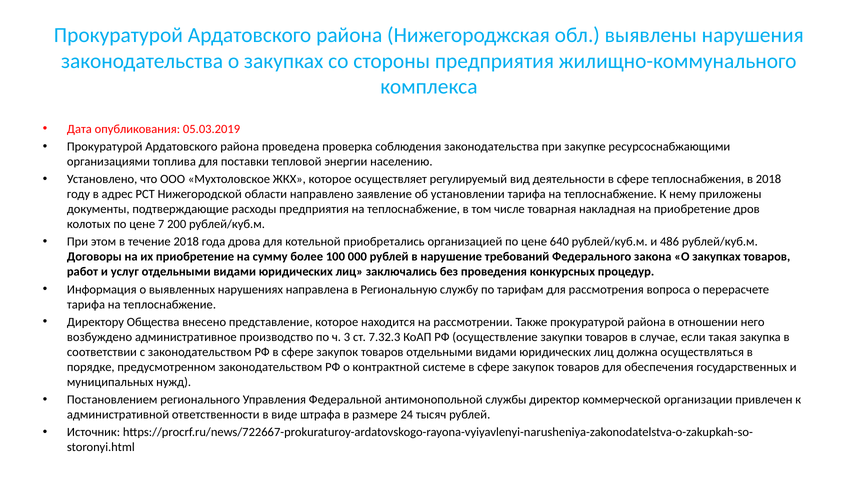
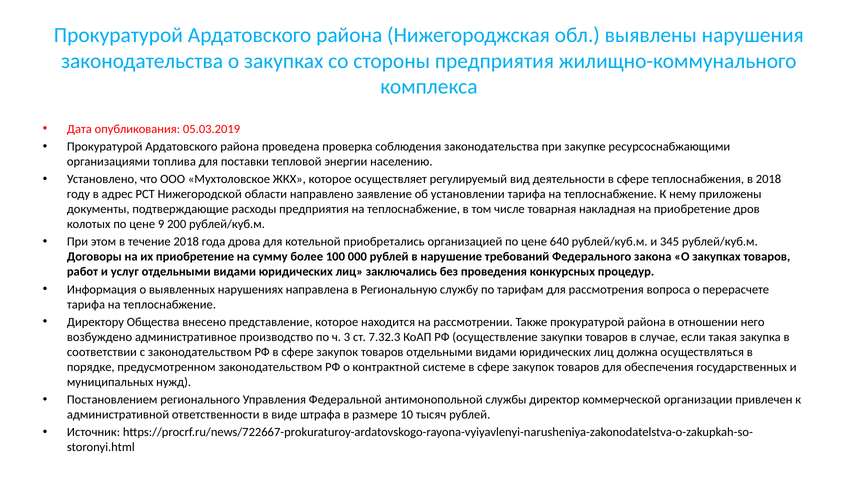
7: 7 -> 9 (161, 224)
486: 486 -> 345 (670, 242)
24: 24 -> 10 (407, 414)
